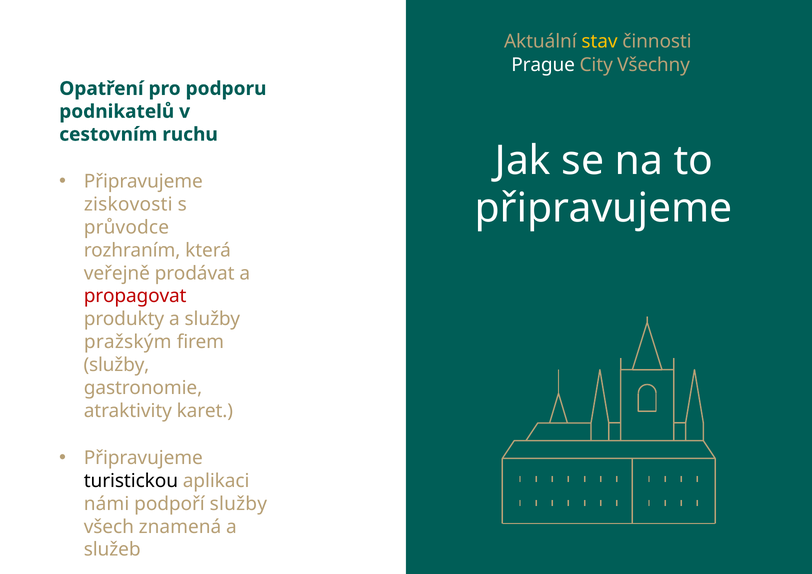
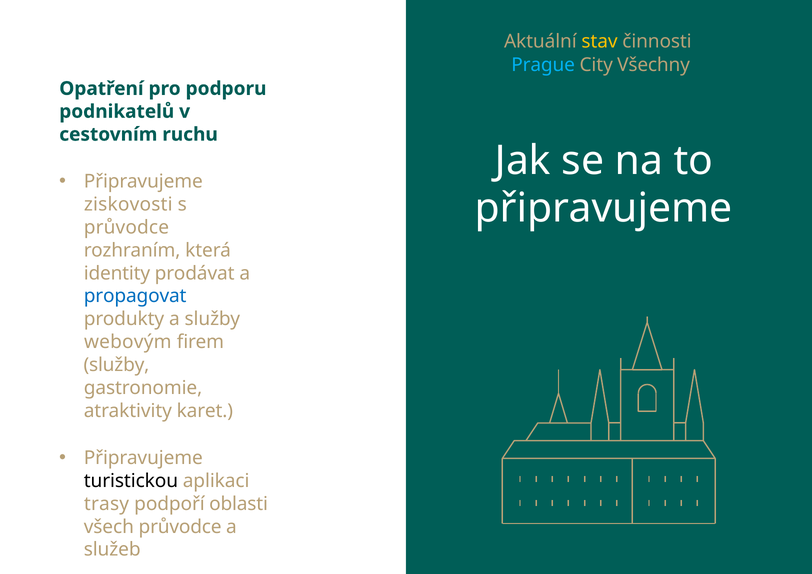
Prague colour: white -> light blue (543, 65)
veřejně: veřejně -> identity (117, 273)
propagovat colour: red -> blue (135, 296)
pražským: pražským -> webovým (128, 342)
námi: námi -> trasy (107, 504)
podpoří služby: služby -> oblasti (239, 504)
všech znamená: znamená -> průvodce (180, 527)
